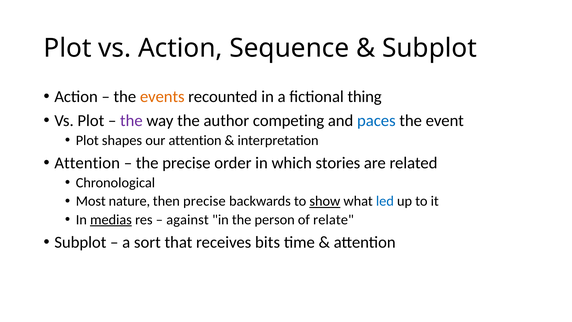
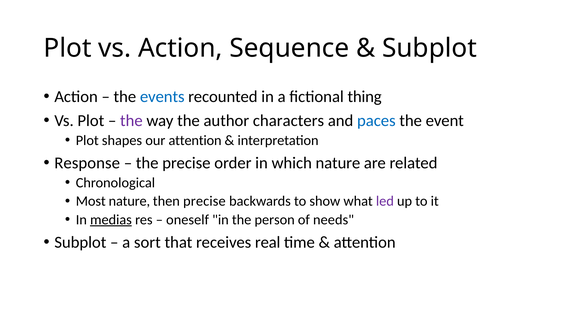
events colour: orange -> blue (162, 97)
competing: competing -> characters (288, 121)
Attention: Attention -> Response (87, 163)
which stories: stories -> nature (338, 163)
show underline: present -> none (325, 201)
led colour: blue -> purple (385, 201)
against: against -> oneself (188, 220)
relate: relate -> needs (334, 220)
bits: bits -> real (268, 242)
